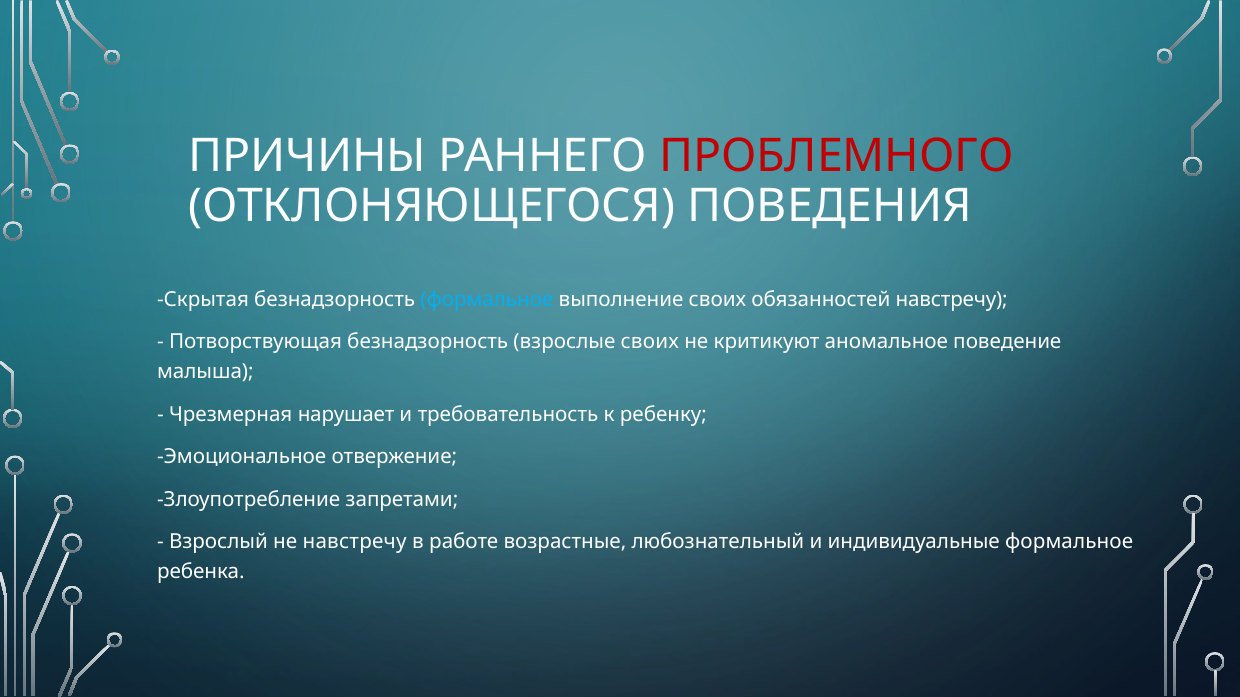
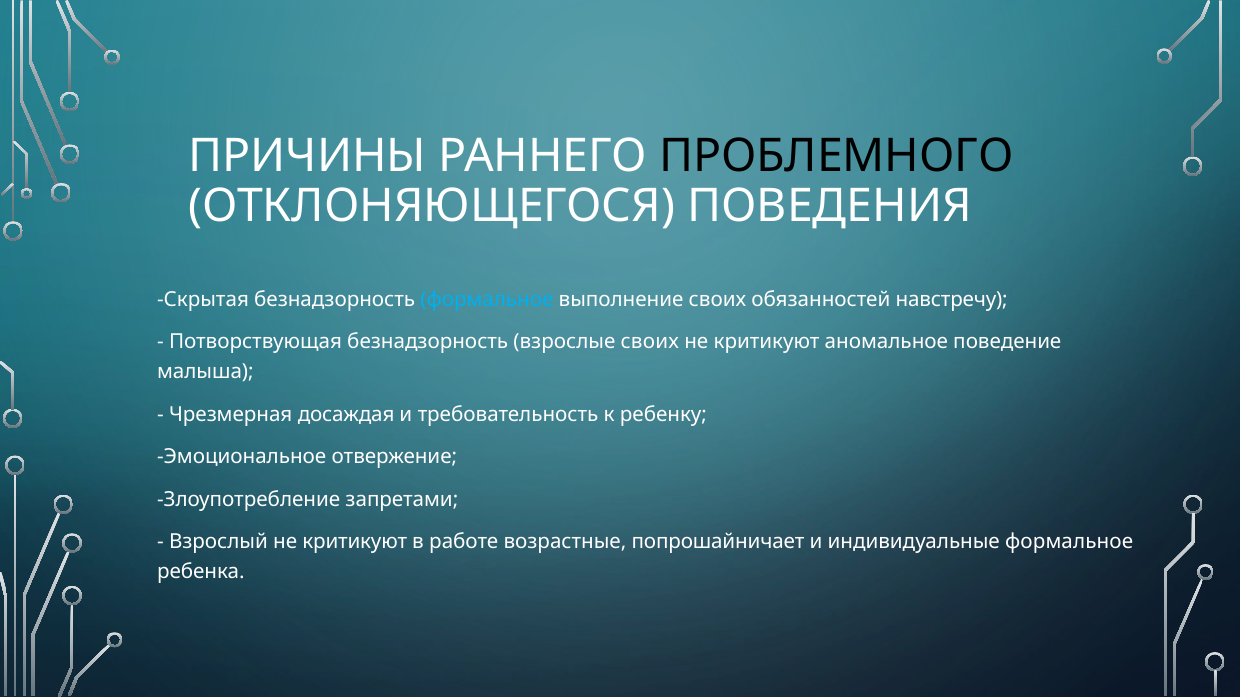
ПРОБЛЕМНОГО colour: red -> black (836, 156)
нарушает: нарушает -> досаждая (346, 415)
Взрослый не навстречу: навстречу -> критикуют (355, 543)
любознательный: любознательный -> попрошайничает (718, 543)
